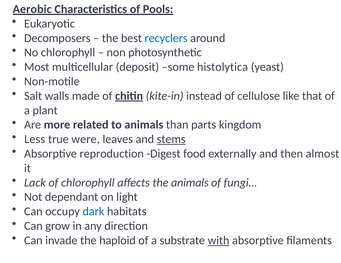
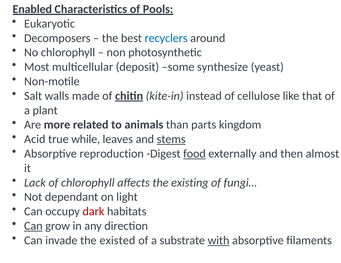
Aerobic: Aerobic -> Enabled (32, 9)
histolytica: histolytica -> synthesize (223, 67)
Less: Less -> Acid (35, 139)
were: were -> while (86, 139)
food underline: none -> present (194, 154)
the animals: animals -> existing (190, 183)
dark colour: blue -> red (93, 212)
Can underline: none -> present (33, 226)
haploid: haploid -> existed (117, 241)
